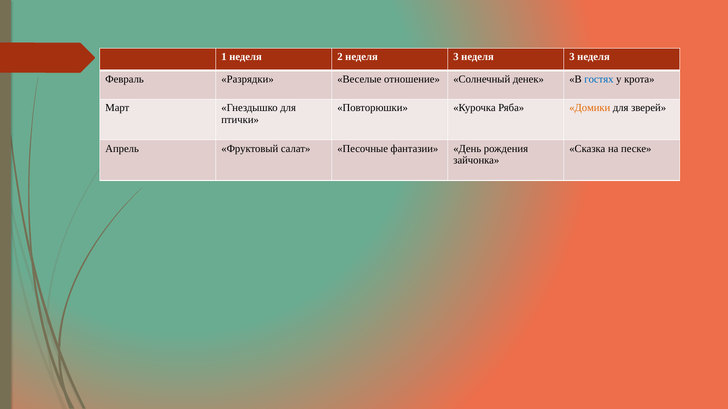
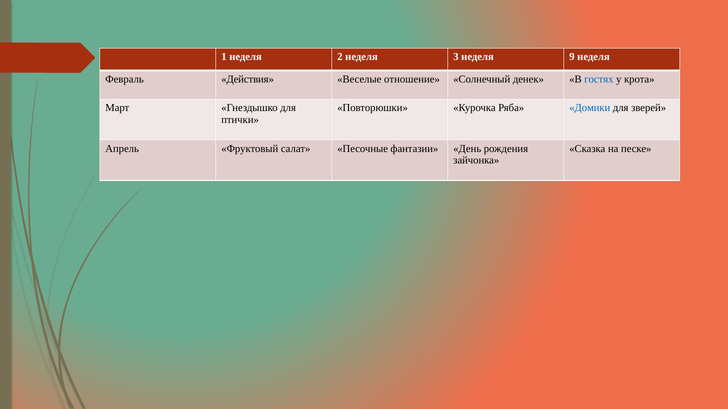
3 неделя 3: 3 -> 9 (572, 57)
Разрядки: Разрядки -> Действия (248, 79)
Домики colour: orange -> blue (590, 108)
